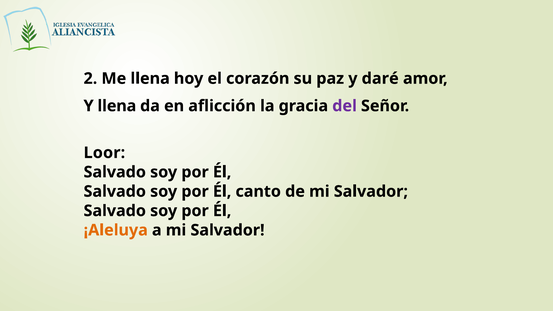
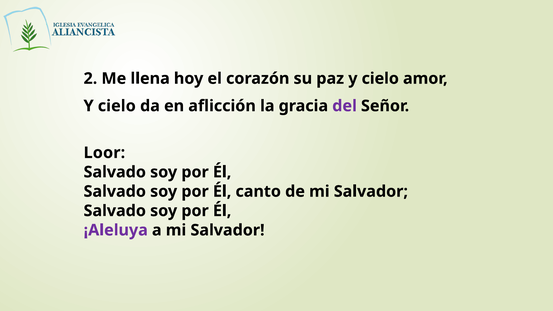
paz y daré: daré -> cielo (380, 79)
llena: llena -> cielo (117, 106)
¡Aleluya colour: orange -> purple (116, 230)
